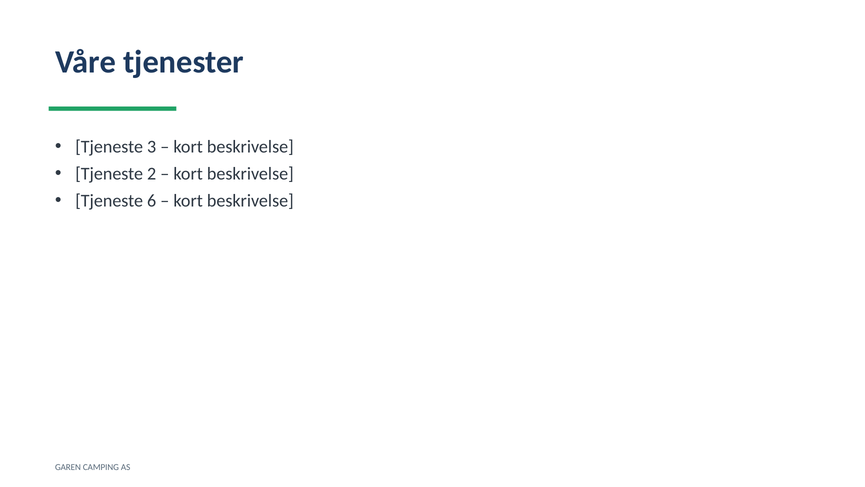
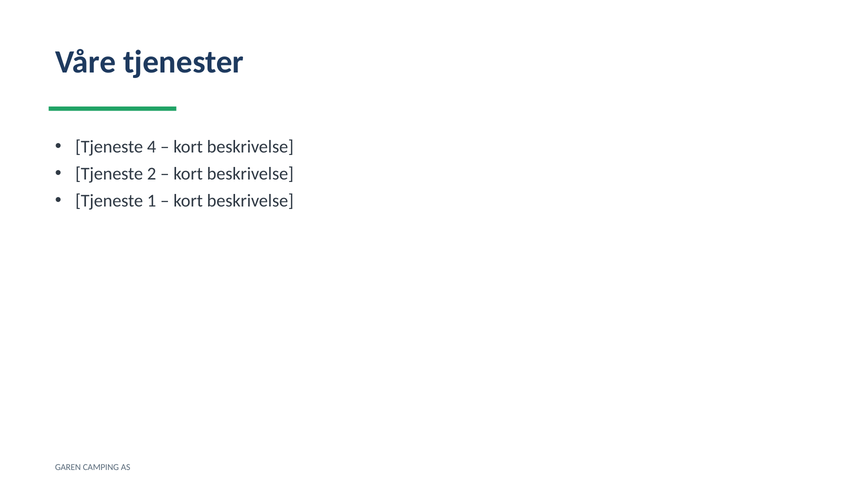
3: 3 -> 4 (152, 147)
6: 6 -> 1 (152, 201)
